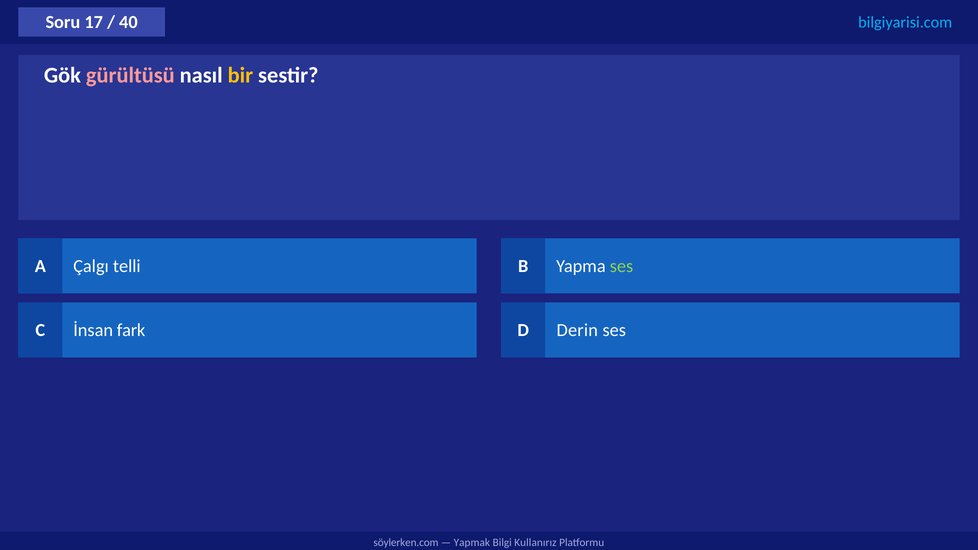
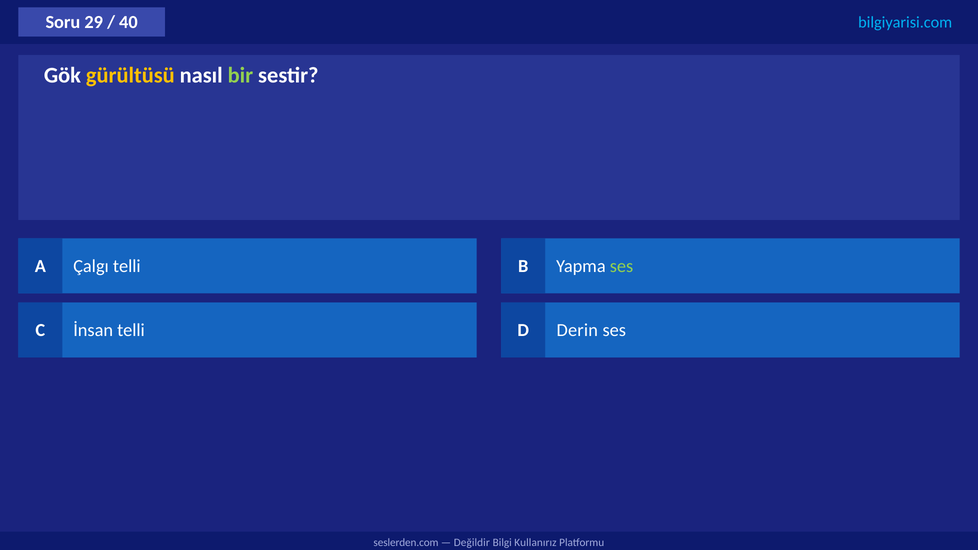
17: 17 -> 29 (94, 22)
gürültüsü colour: pink -> yellow (130, 75)
bir colour: yellow -> light green (240, 75)
İnsan fark: fark -> telli (131, 330)
söylerken.com: söylerken.com -> seslerden.com (406, 542)
Yapmak: Yapmak -> Değildir (472, 542)
